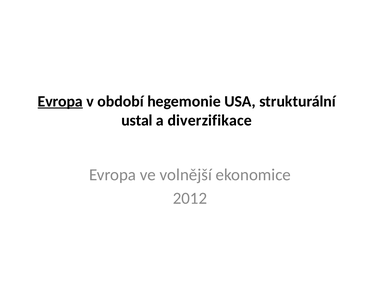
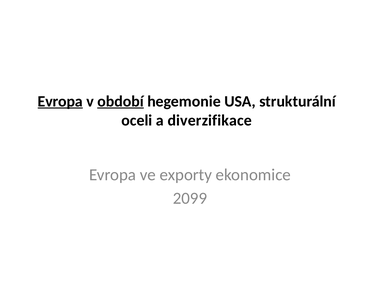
období underline: none -> present (120, 101)
ustal: ustal -> oceli (137, 120)
volnější: volnější -> exporty (186, 175)
2012: 2012 -> 2099 (190, 198)
